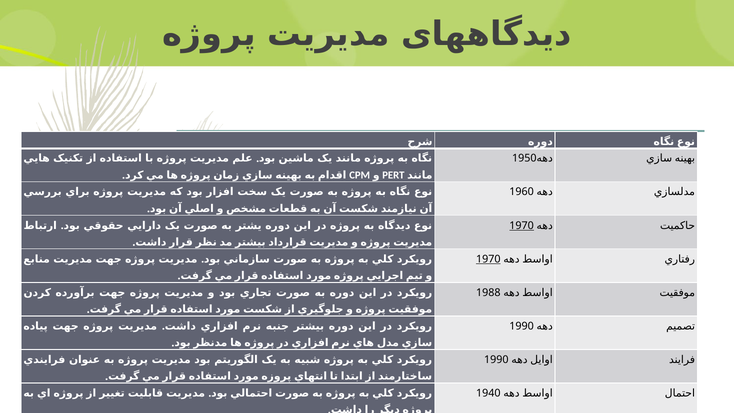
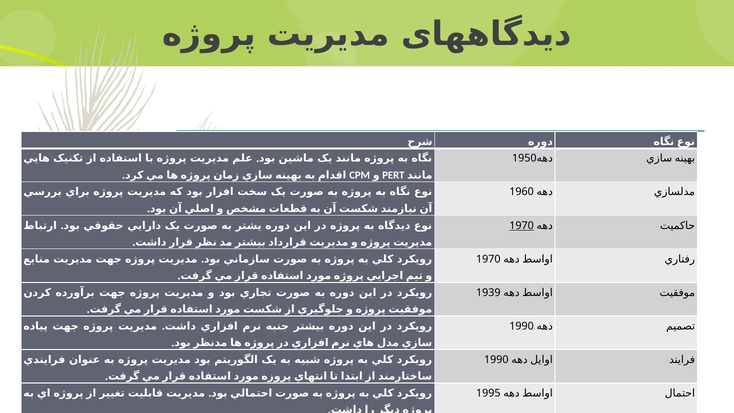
1970 underline: present -> none (488, 259)
1988: 1988 -> 1939 (488, 292)
1940: 1940 -> 1995 (488, 393)
